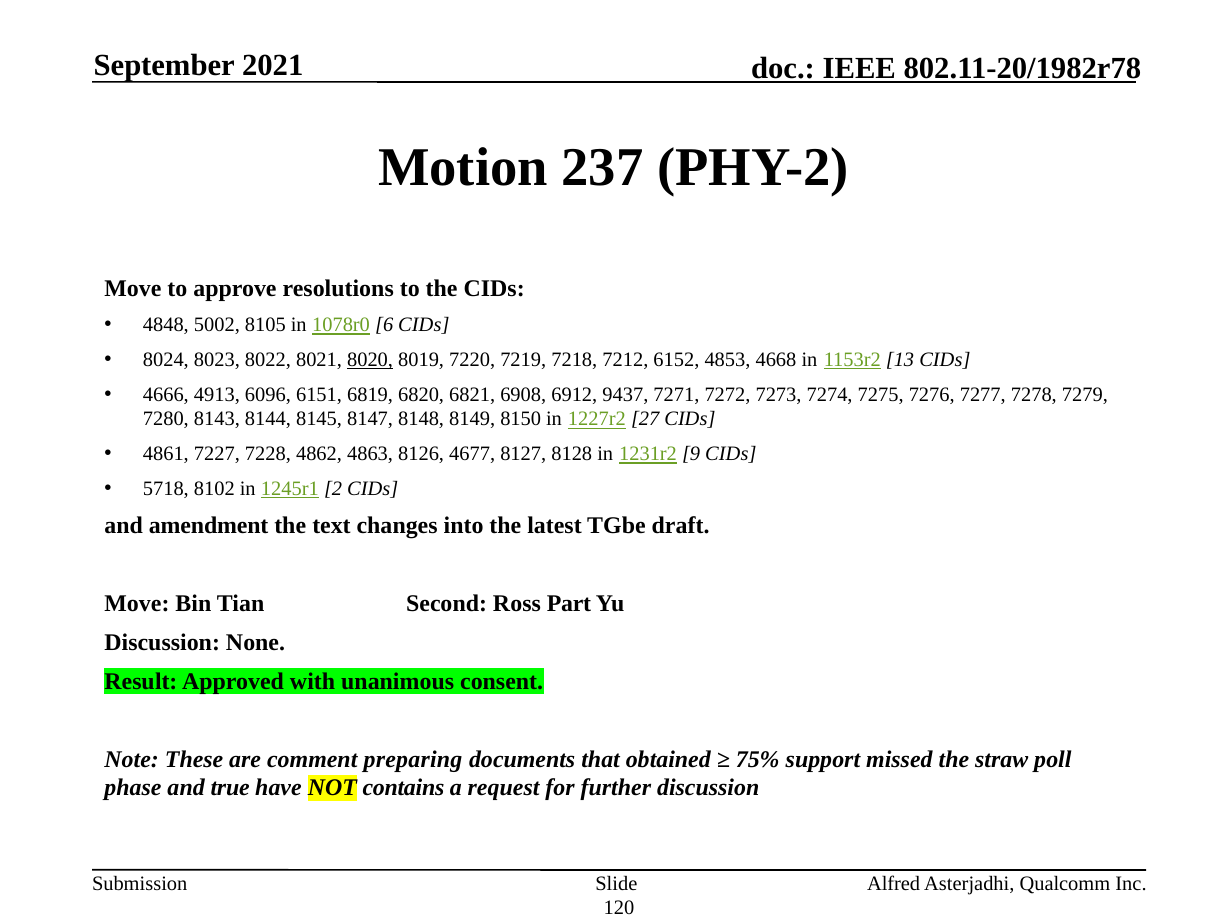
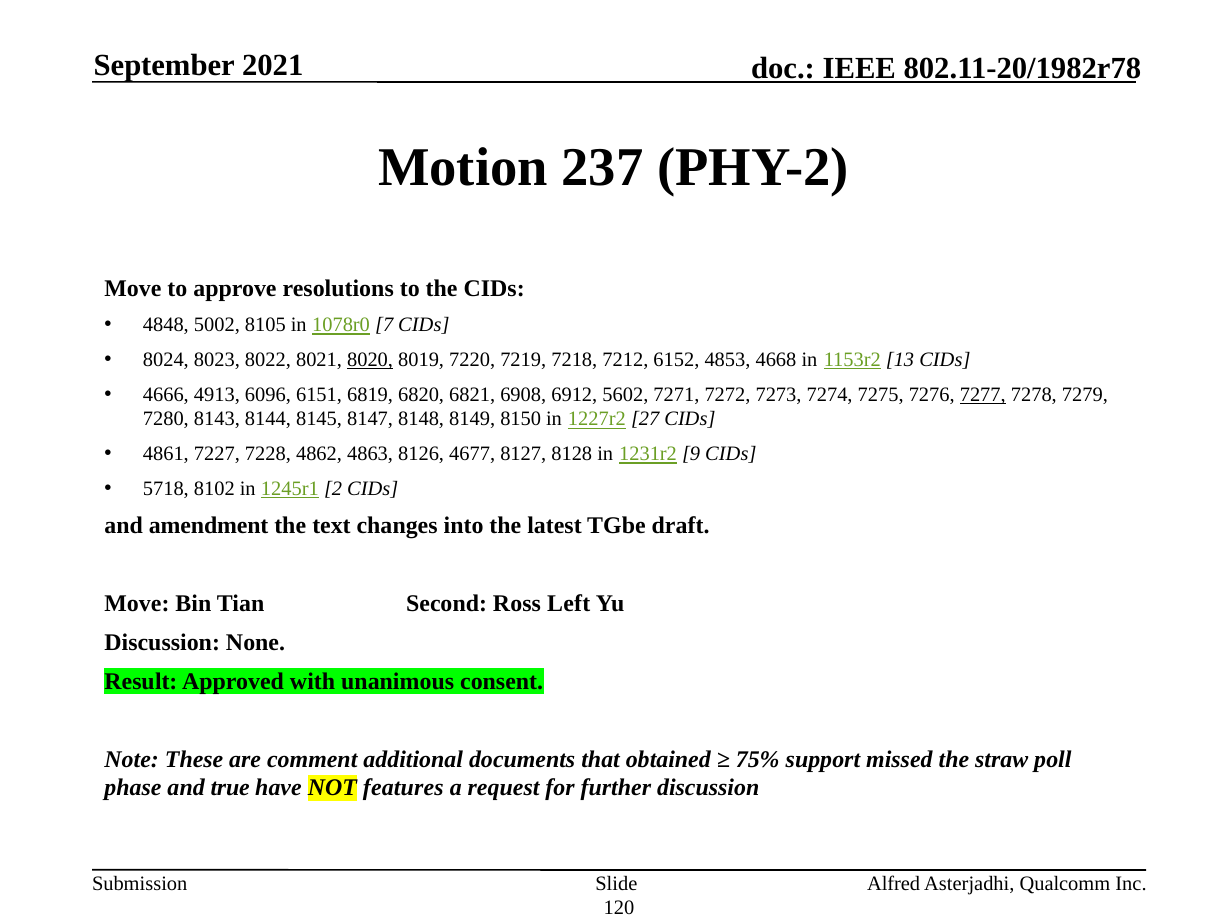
6: 6 -> 7 (384, 325)
9437: 9437 -> 5602 (625, 394)
7277 underline: none -> present (983, 394)
Part: Part -> Left (569, 604)
preparing: preparing -> additional (413, 759)
contains: contains -> features (403, 788)
